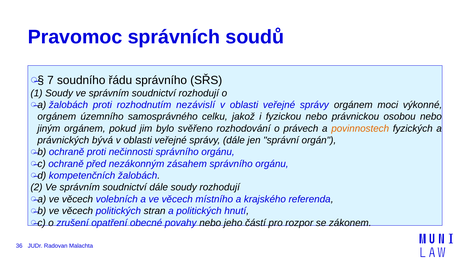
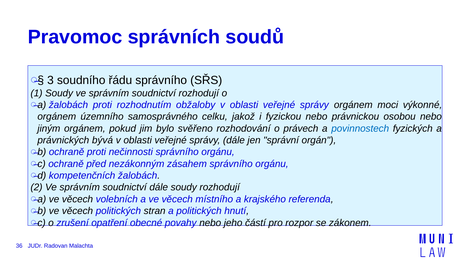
7: 7 -> 3 (50, 80)
nezávislí: nezávislí -> obžaloby (196, 105)
povinnostech colour: orange -> blue (360, 128)
